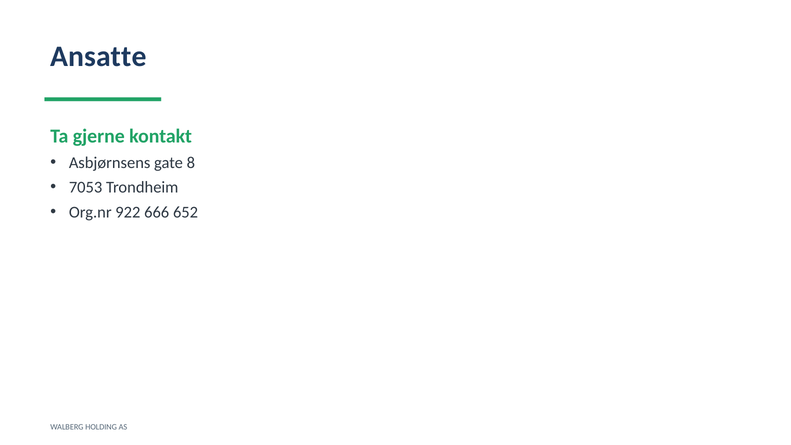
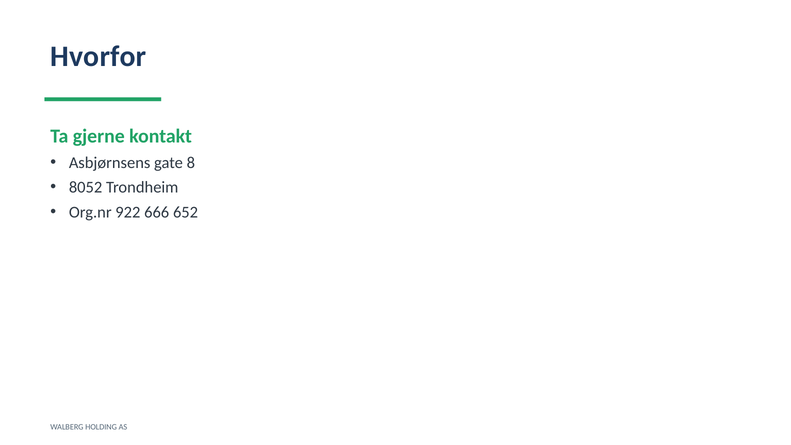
Ansatte: Ansatte -> Hvorfor (98, 56)
7053: 7053 -> 8052 (86, 187)
